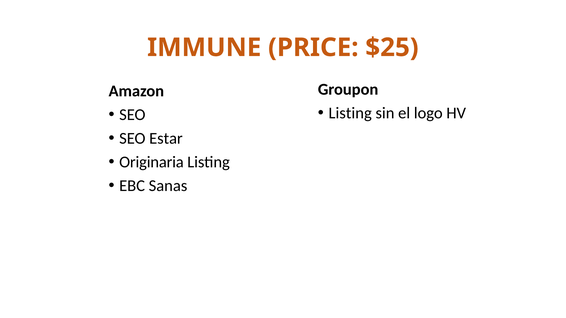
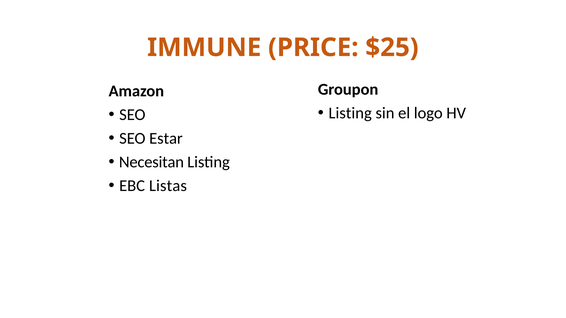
Originaria: Originaria -> Necesitan (151, 162)
Sanas: Sanas -> Listas (168, 186)
